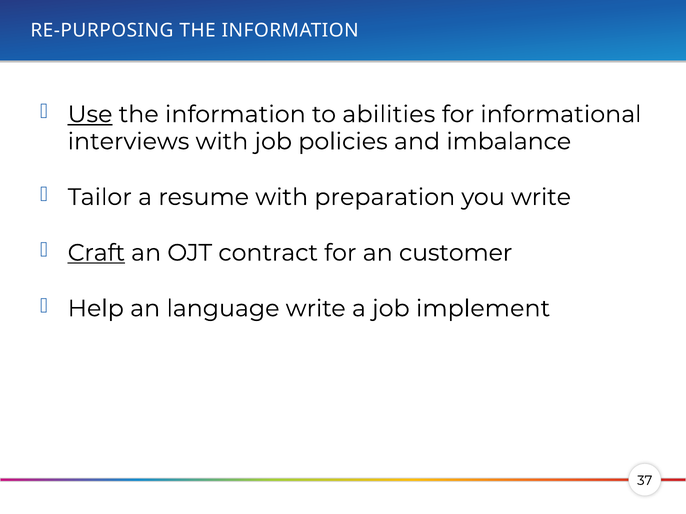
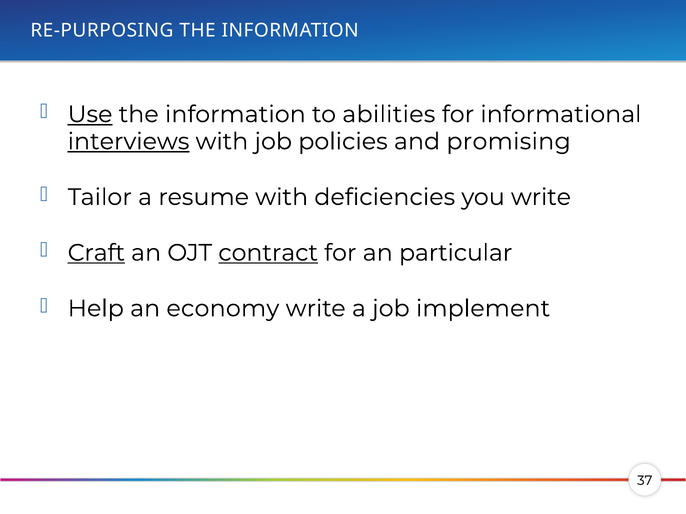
interviews underline: none -> present (129, 142)
imbalance: imbalance -> promising (509, 142)
preparation: preparation -> deficiencies (385, 197)
contract underline: none -> present (268, 253)
customer: customer -> particular (456, 253)
language: language -> economy (223, 309)
